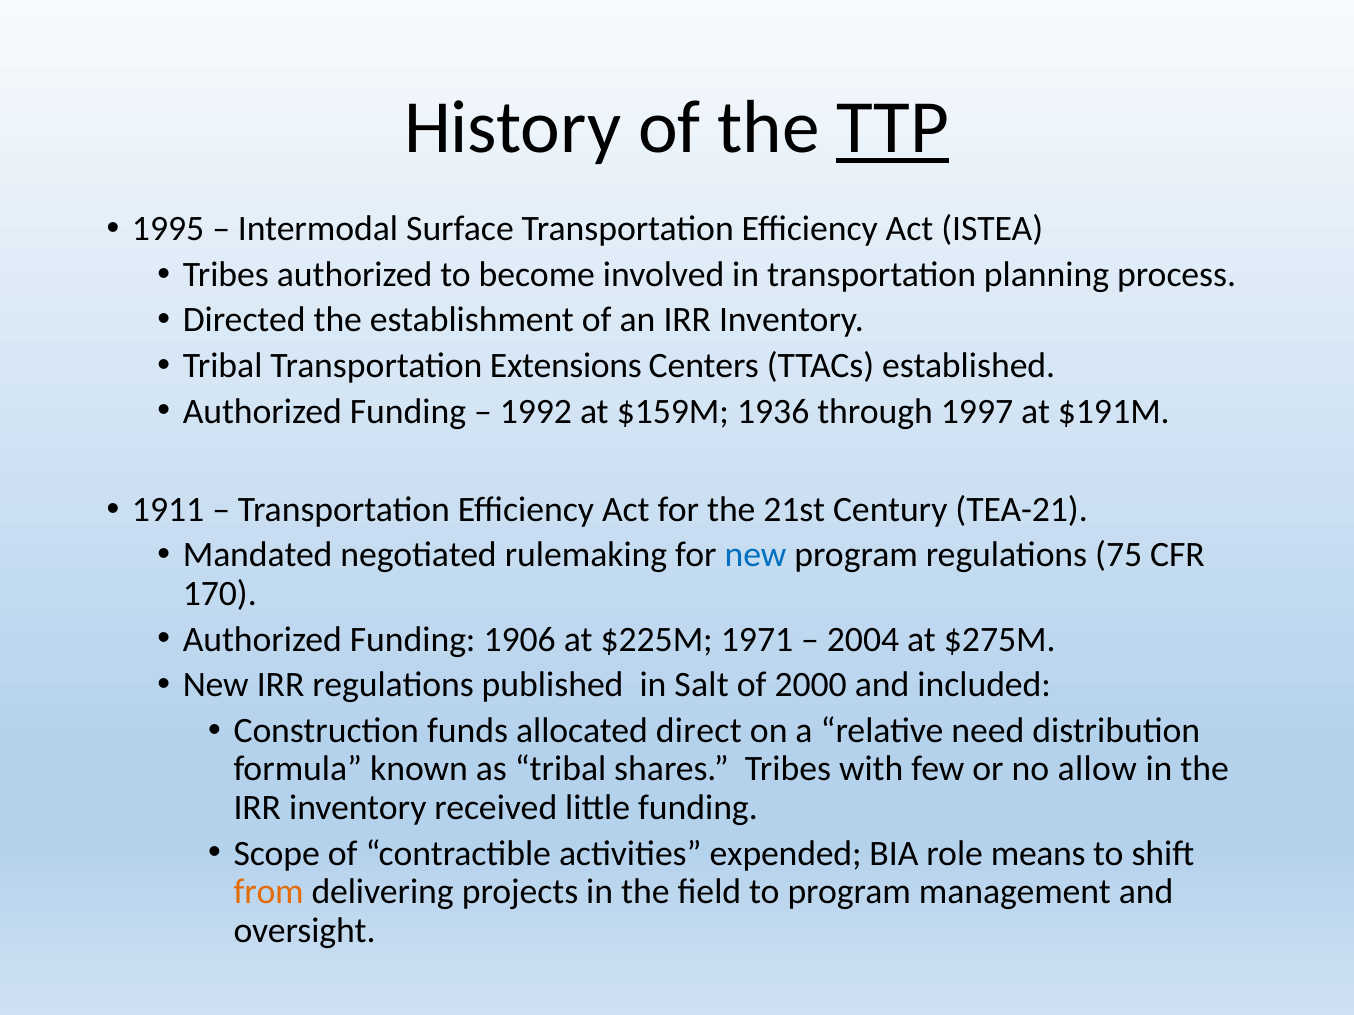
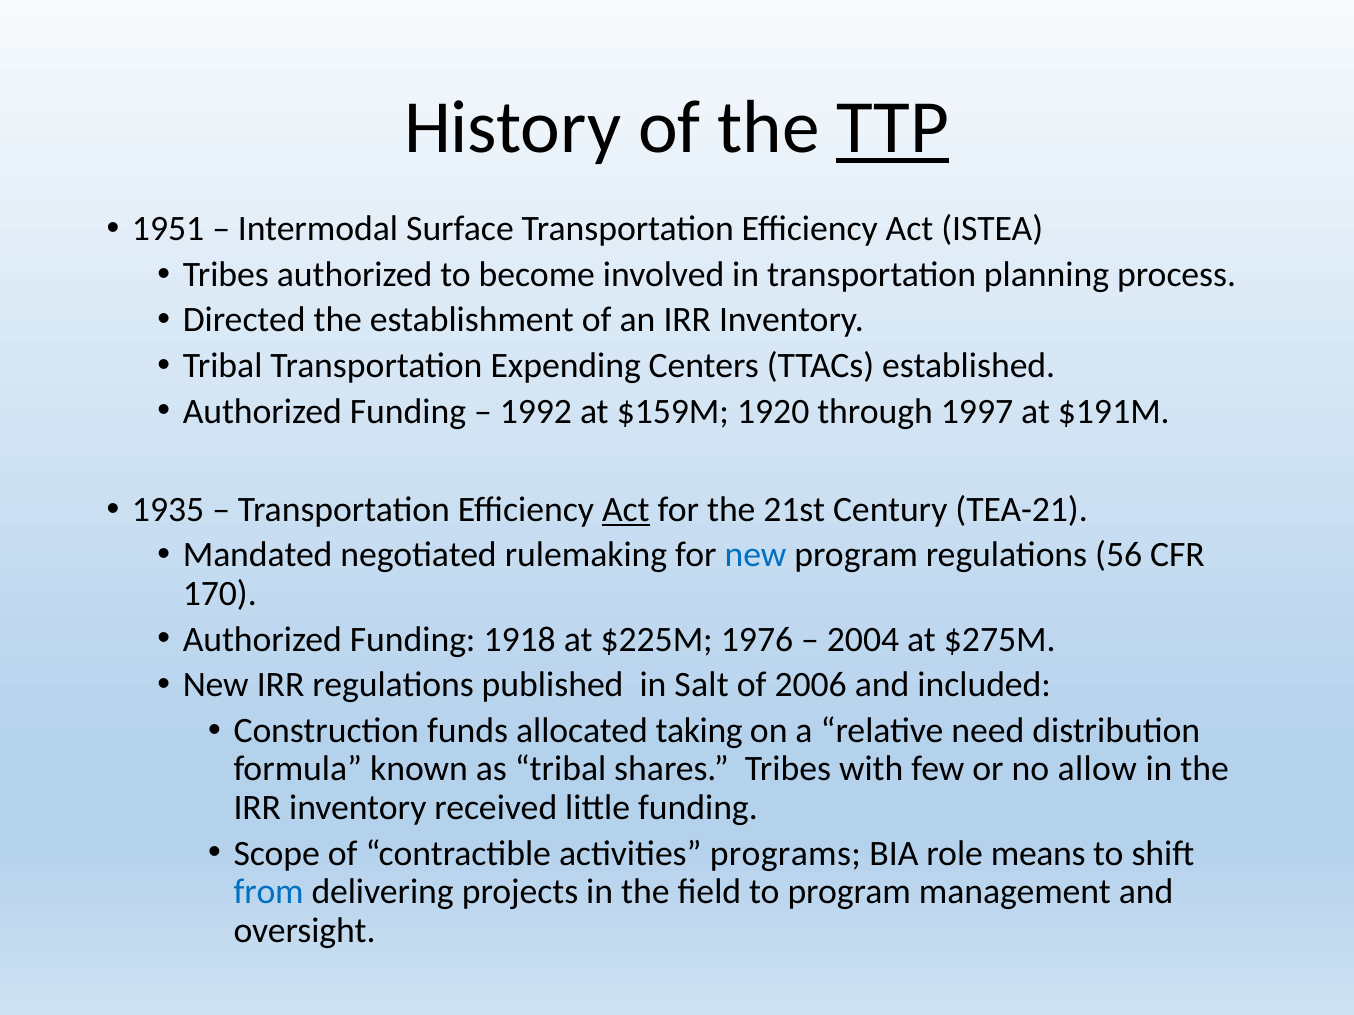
1995: 1995 -> 1951 (168, 229)
Extensions: Extensions -> Expending (566, 366)
1936: 1936 -> 1920 (773, 411)
1911: 1911 -> 1935 (168, 510)
Act underline: none -> present (626, 510)
75: 75 -> 56 (1119, 555)
1906: 1906 -> 1918 (520, 640)
1971: 1971 -> 1976 (757, 640)
2000: 2000 -> 2006 (811, 685)
direct: direct -> taking (699, 731)
expended: expended -> programs (785, 854)
from colour: orange -> blue (269, 892)
